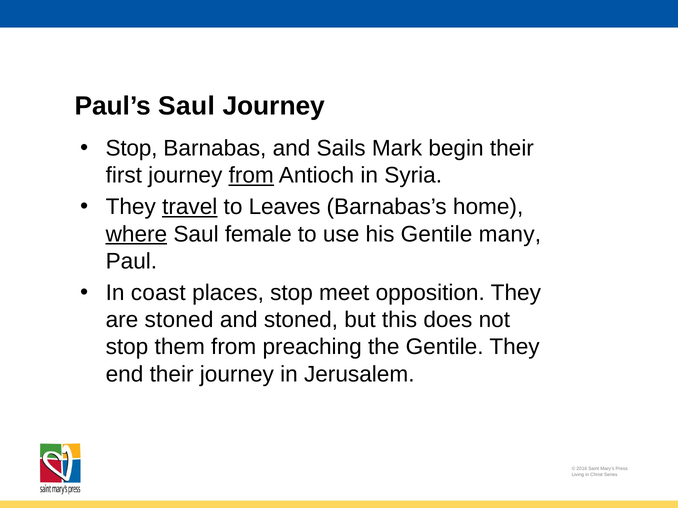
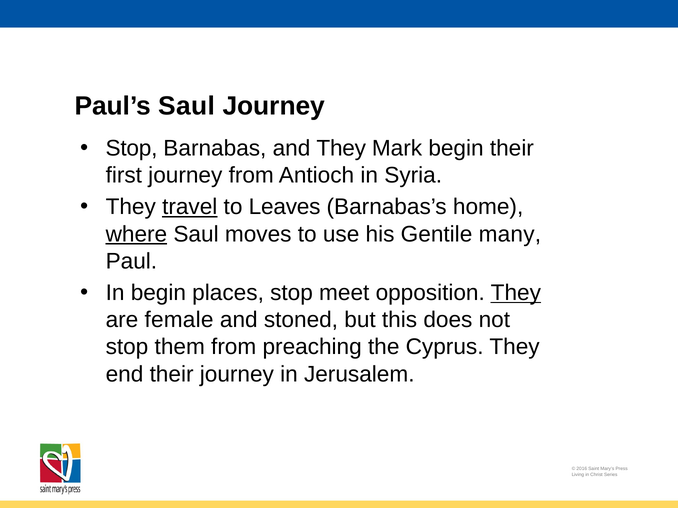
and Sails: Sails -> They (341, 148)
from underline: present -> none (251, 176)
female: female -> moves (258, 234)
In coast: coast -> begin (158, 293)
They underline: none -> present (516, 293)
are stoned: stoned -> female (179, 320)
the Gentile: Gentile -> Cyprus (445, 347)
